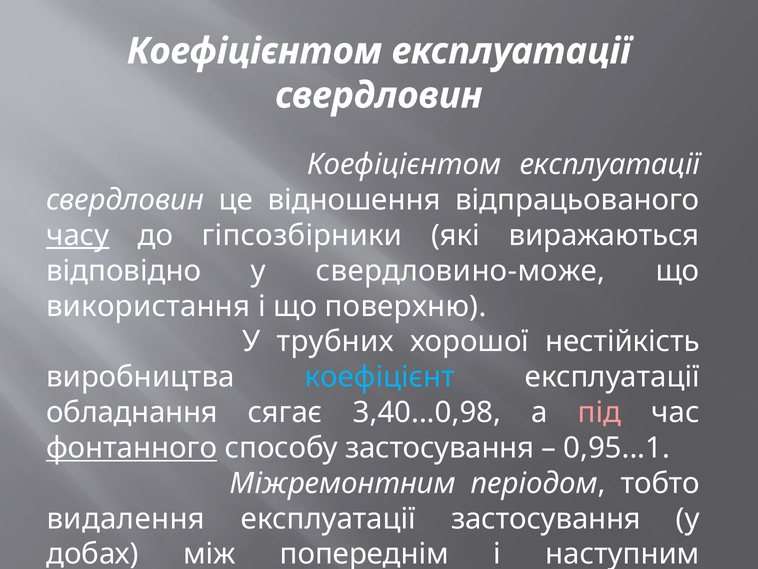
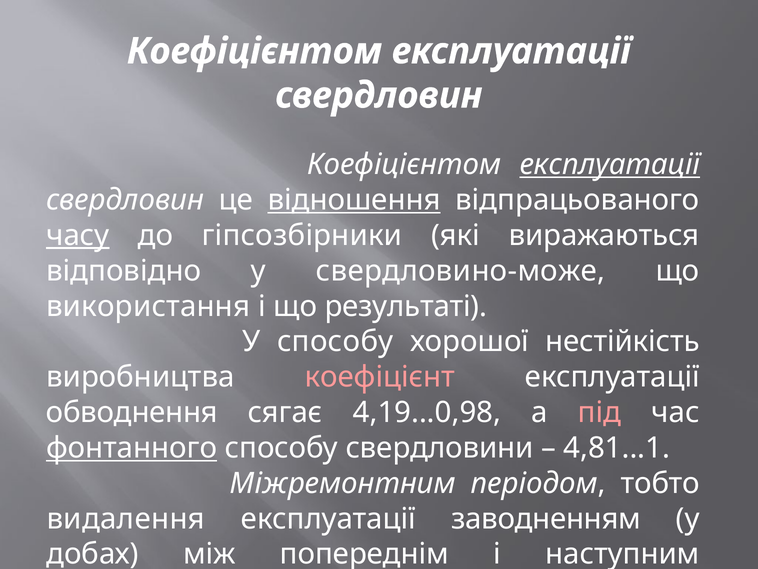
експлуатації underline: none -> present (610, 164)
відношення underline: none -> present (354, 200)
поверхню: поверхню -> результаті (406, 306)
У трубних: трубних -> способу (335, 341)
коефіцієнт colour: light blue -> pink (380, 377)
обладнання: обладнання -> обводнення (132, 412)
3,40...0,98: 3,40...0,98 -> 4,19...0,98 (427, 412)
способу застосування: застосування -> свердловини (440, 448)
0,95...1: 0,95...1 -> 4,81...1 (617, 448)
експлуатації застосування: застосування -> заводненням (546, 518)
